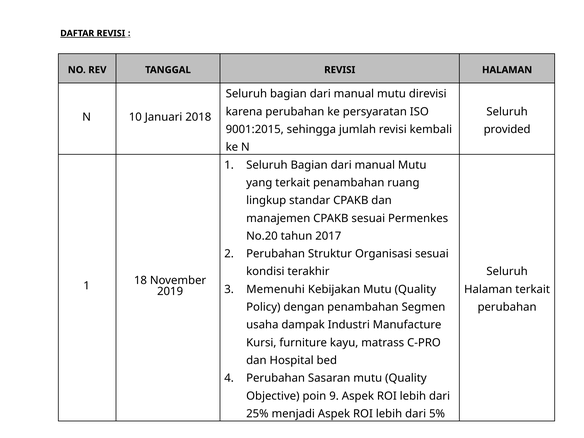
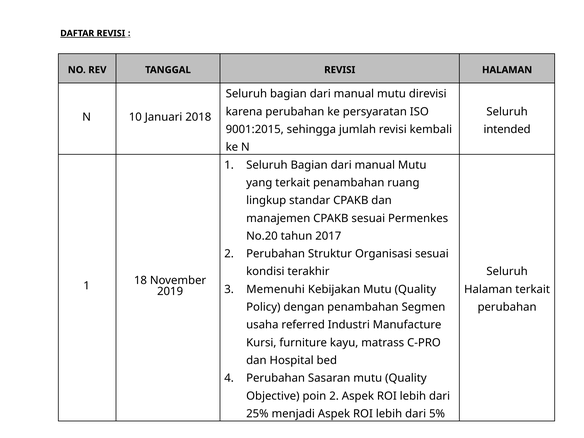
provided: provided -> intended (507, 129)
dampak: dampak -> referred (303, 325)
poin 9: 9 -> 2 (334, 396)
